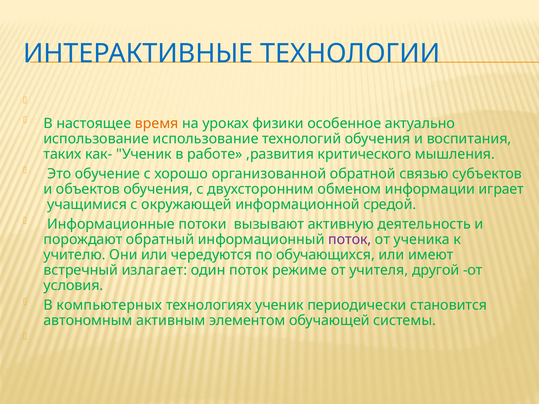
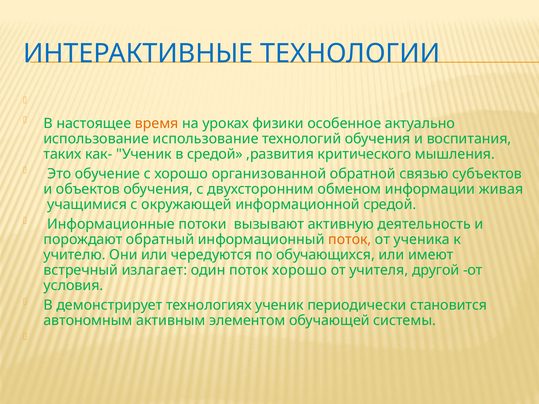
в работе: работе -> средой (215, 154)
играет: играет -> живая (501, 189)
поток colour: purple -> orange (350, 240)
поток режиме: режиме -> хорошо (300, 270)
компьютерных: компьютерных -> демонстрирует (109, 305)
